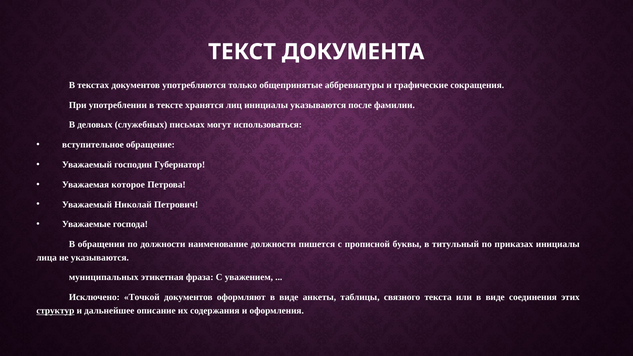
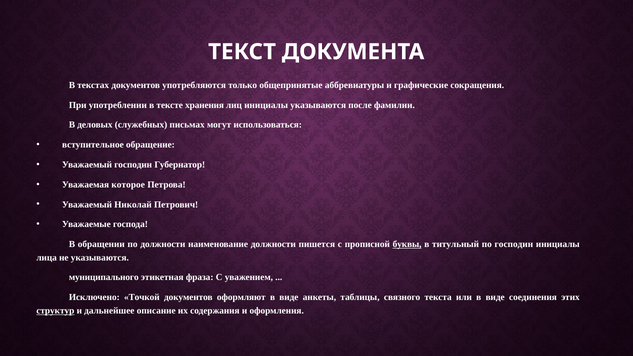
хранятся: хранятся -> хранения (205, 105)
буквы underline: none -> present (407, 244)
по приказах: приказах -> господин (514, 244)
муниципальных: муниципальных -> муниципального (104, 277)
